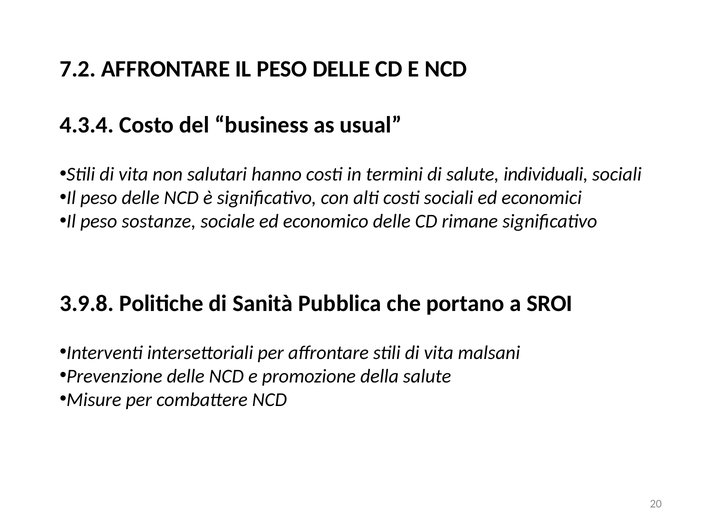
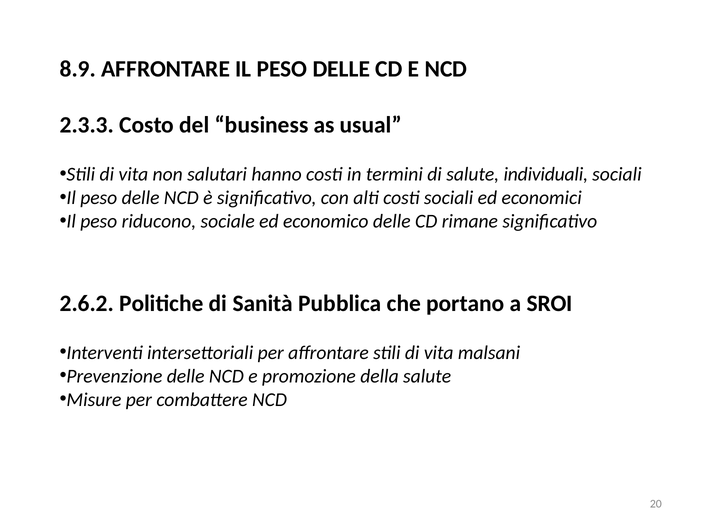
7.2: 7.2 -> 8.9 (78, 69)
4.3.4: 4.3.4 -> 2.3.3 (87, 125)
sostanze: sostanze -> riducono (159, 221)
3.9.8: 3.9.8 -> 2.6.2 (87, 304)
